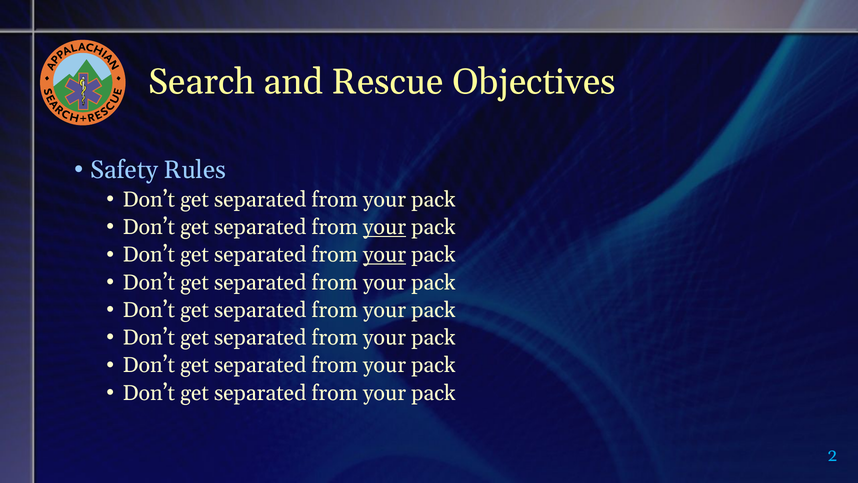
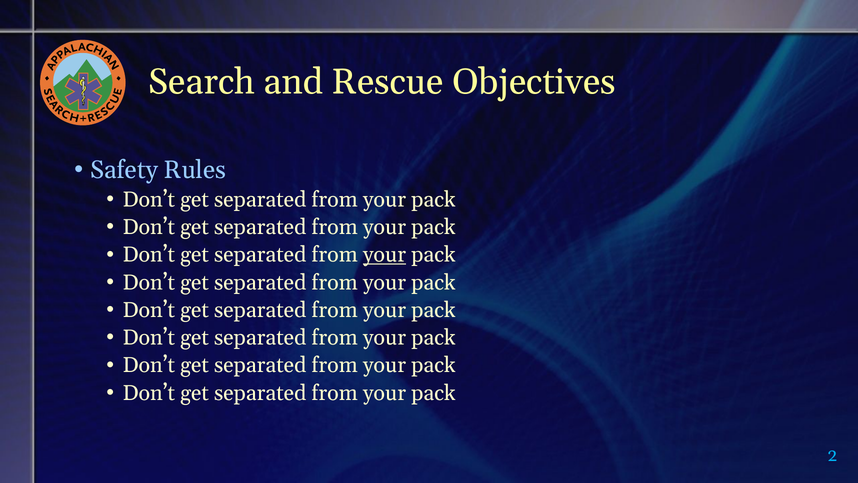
your underline: present -> none (384, 227)
